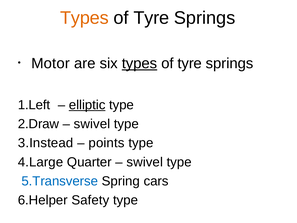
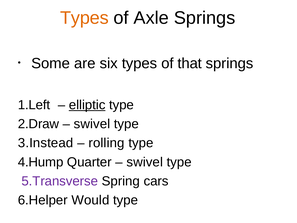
Tyre: Tyre -> Axle (151, 18)
Motor: Motor -> Some (51, 63)
types underline: present -> none (140, 63)
tyre: tyre -> that (190, 63)
points: points -> rolling (106, 143)
4.Large: 4.Large -> 4.Hump (41, 162)
5.Transverse colour: blue -> purple (60, 181)
Safety: Safety -> Would (90, 200)
